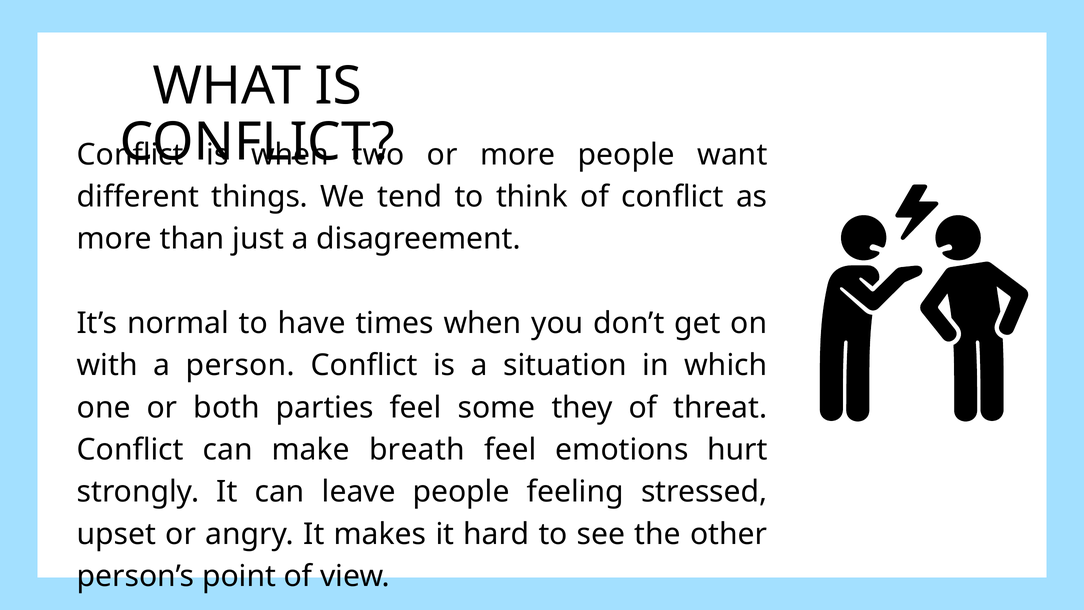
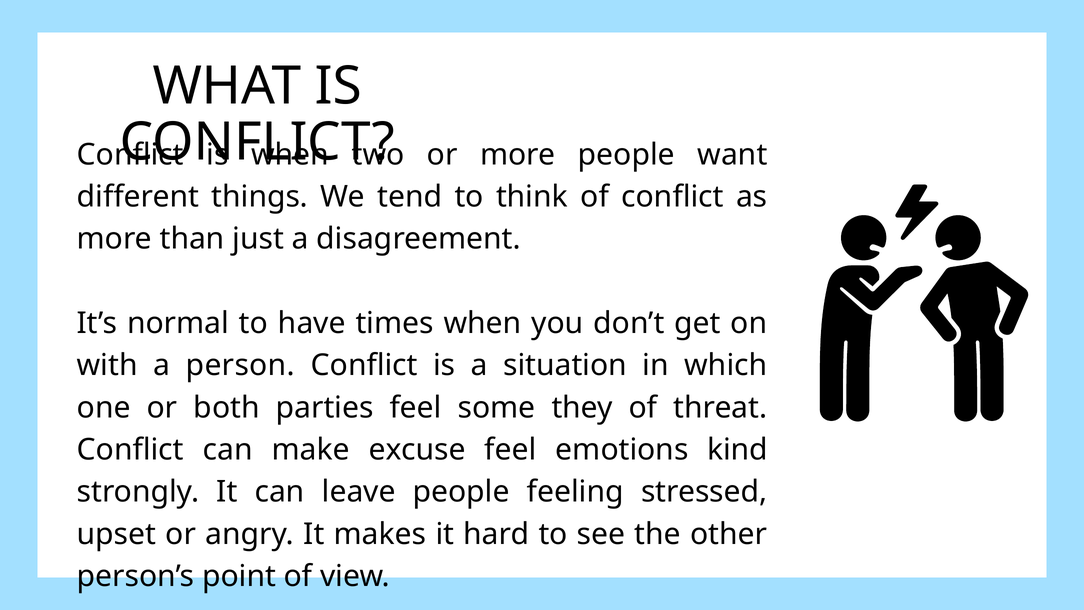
breath: breath -> excuse (417, 450)
hurt: hurt -> kind (738, 450)
